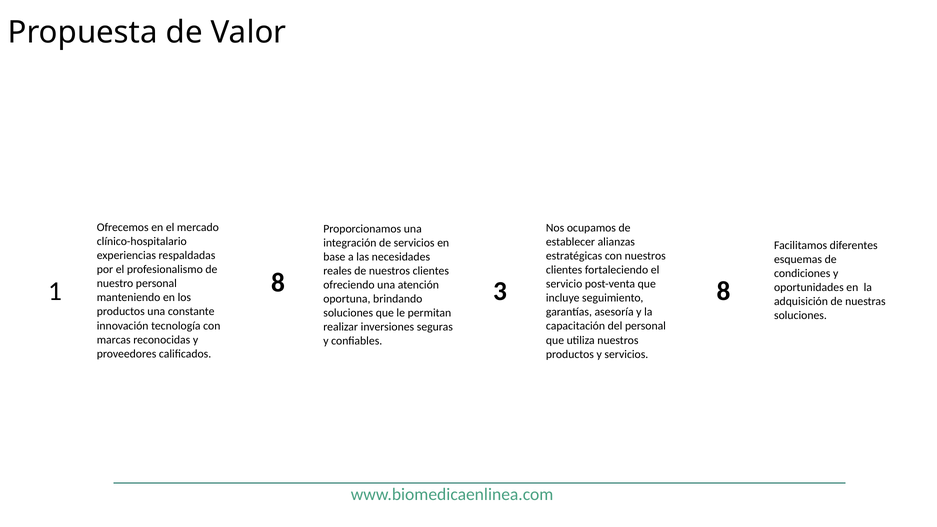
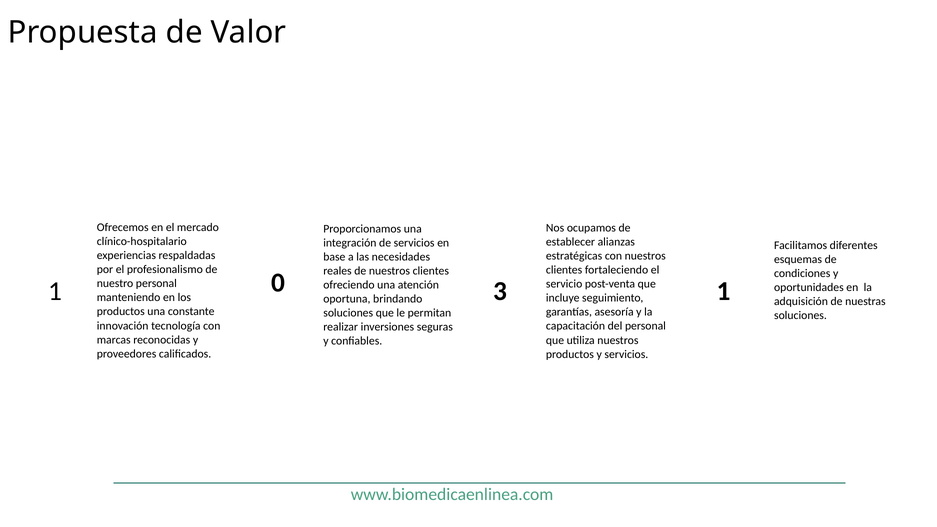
1 8: 8 -> 0 (278, 283)
3 8: 8 -> 1 (724, 291)
